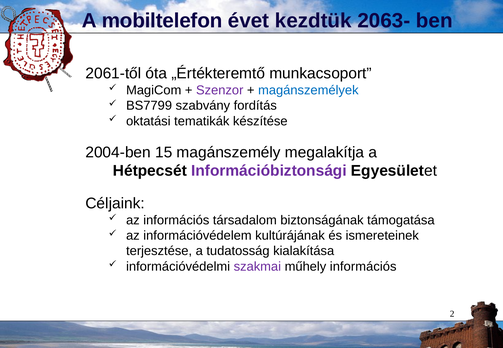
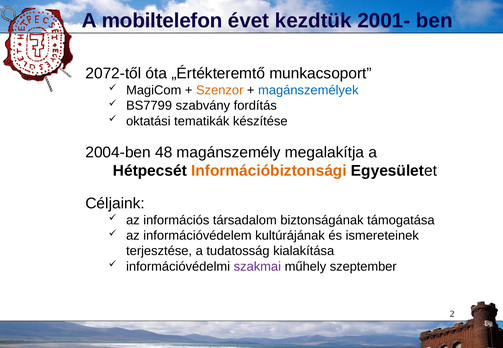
2063-: 2063- -> 2001- (384, 21)
2061-től: 2061-től -> 2072-től (113, 73)
Szenzor colour: purple -> orange (220, 90)
15: 15 -> 48 (164, 152)
Információbiztonsági colour: purple -> orange (269, 171)
műhely információs: információs -> szeptember (363, 267)
